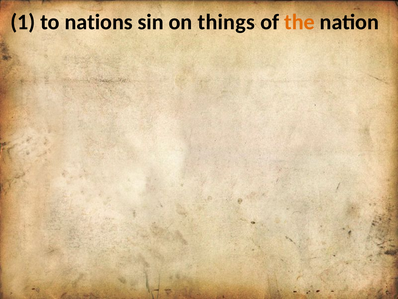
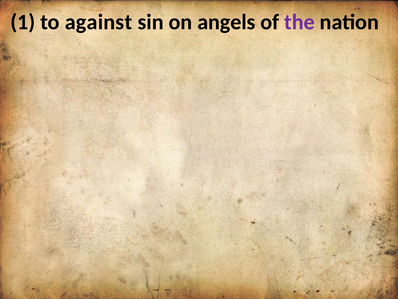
nations: nations -> against (98, 22)
things: things -> angels (226, 22)
the colour: orange -> purple (299, 22)
